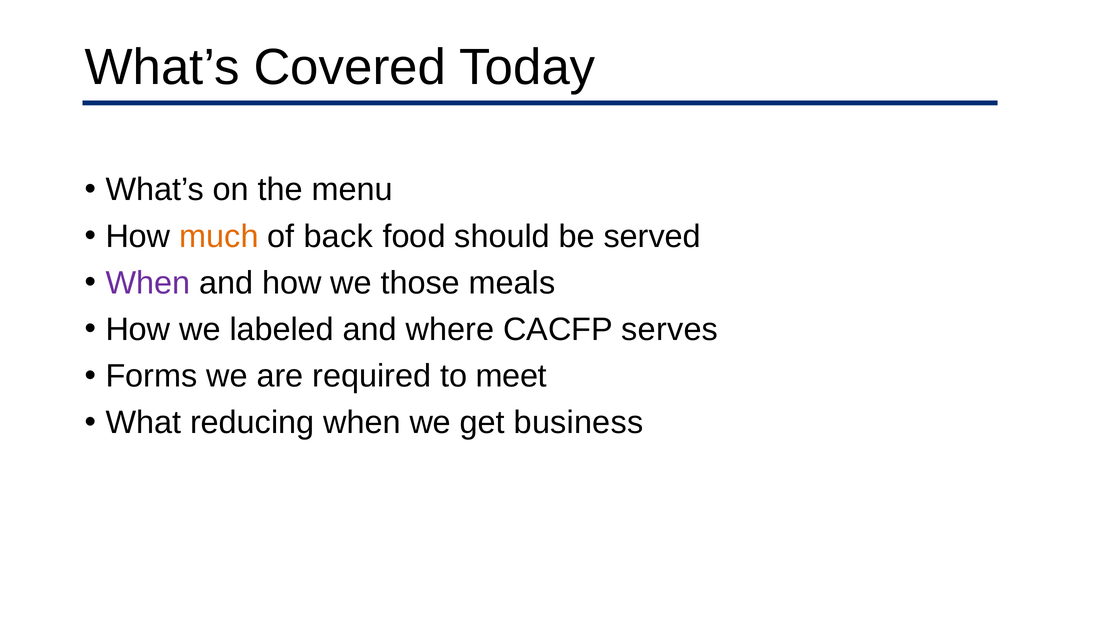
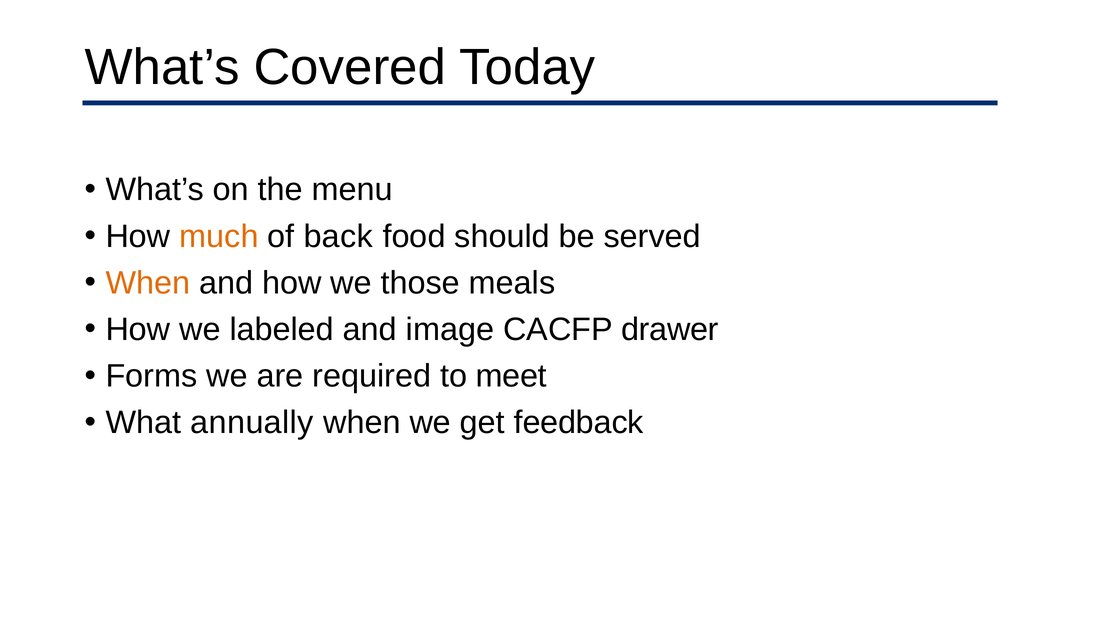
When colour: purple -> orange (148, 283)
where: where -> image (450, 330)
serves: serves -> drawer (670, 330)
reducing: reducing -> annually (252, 423)
business: business -> feedback (579, 423)
